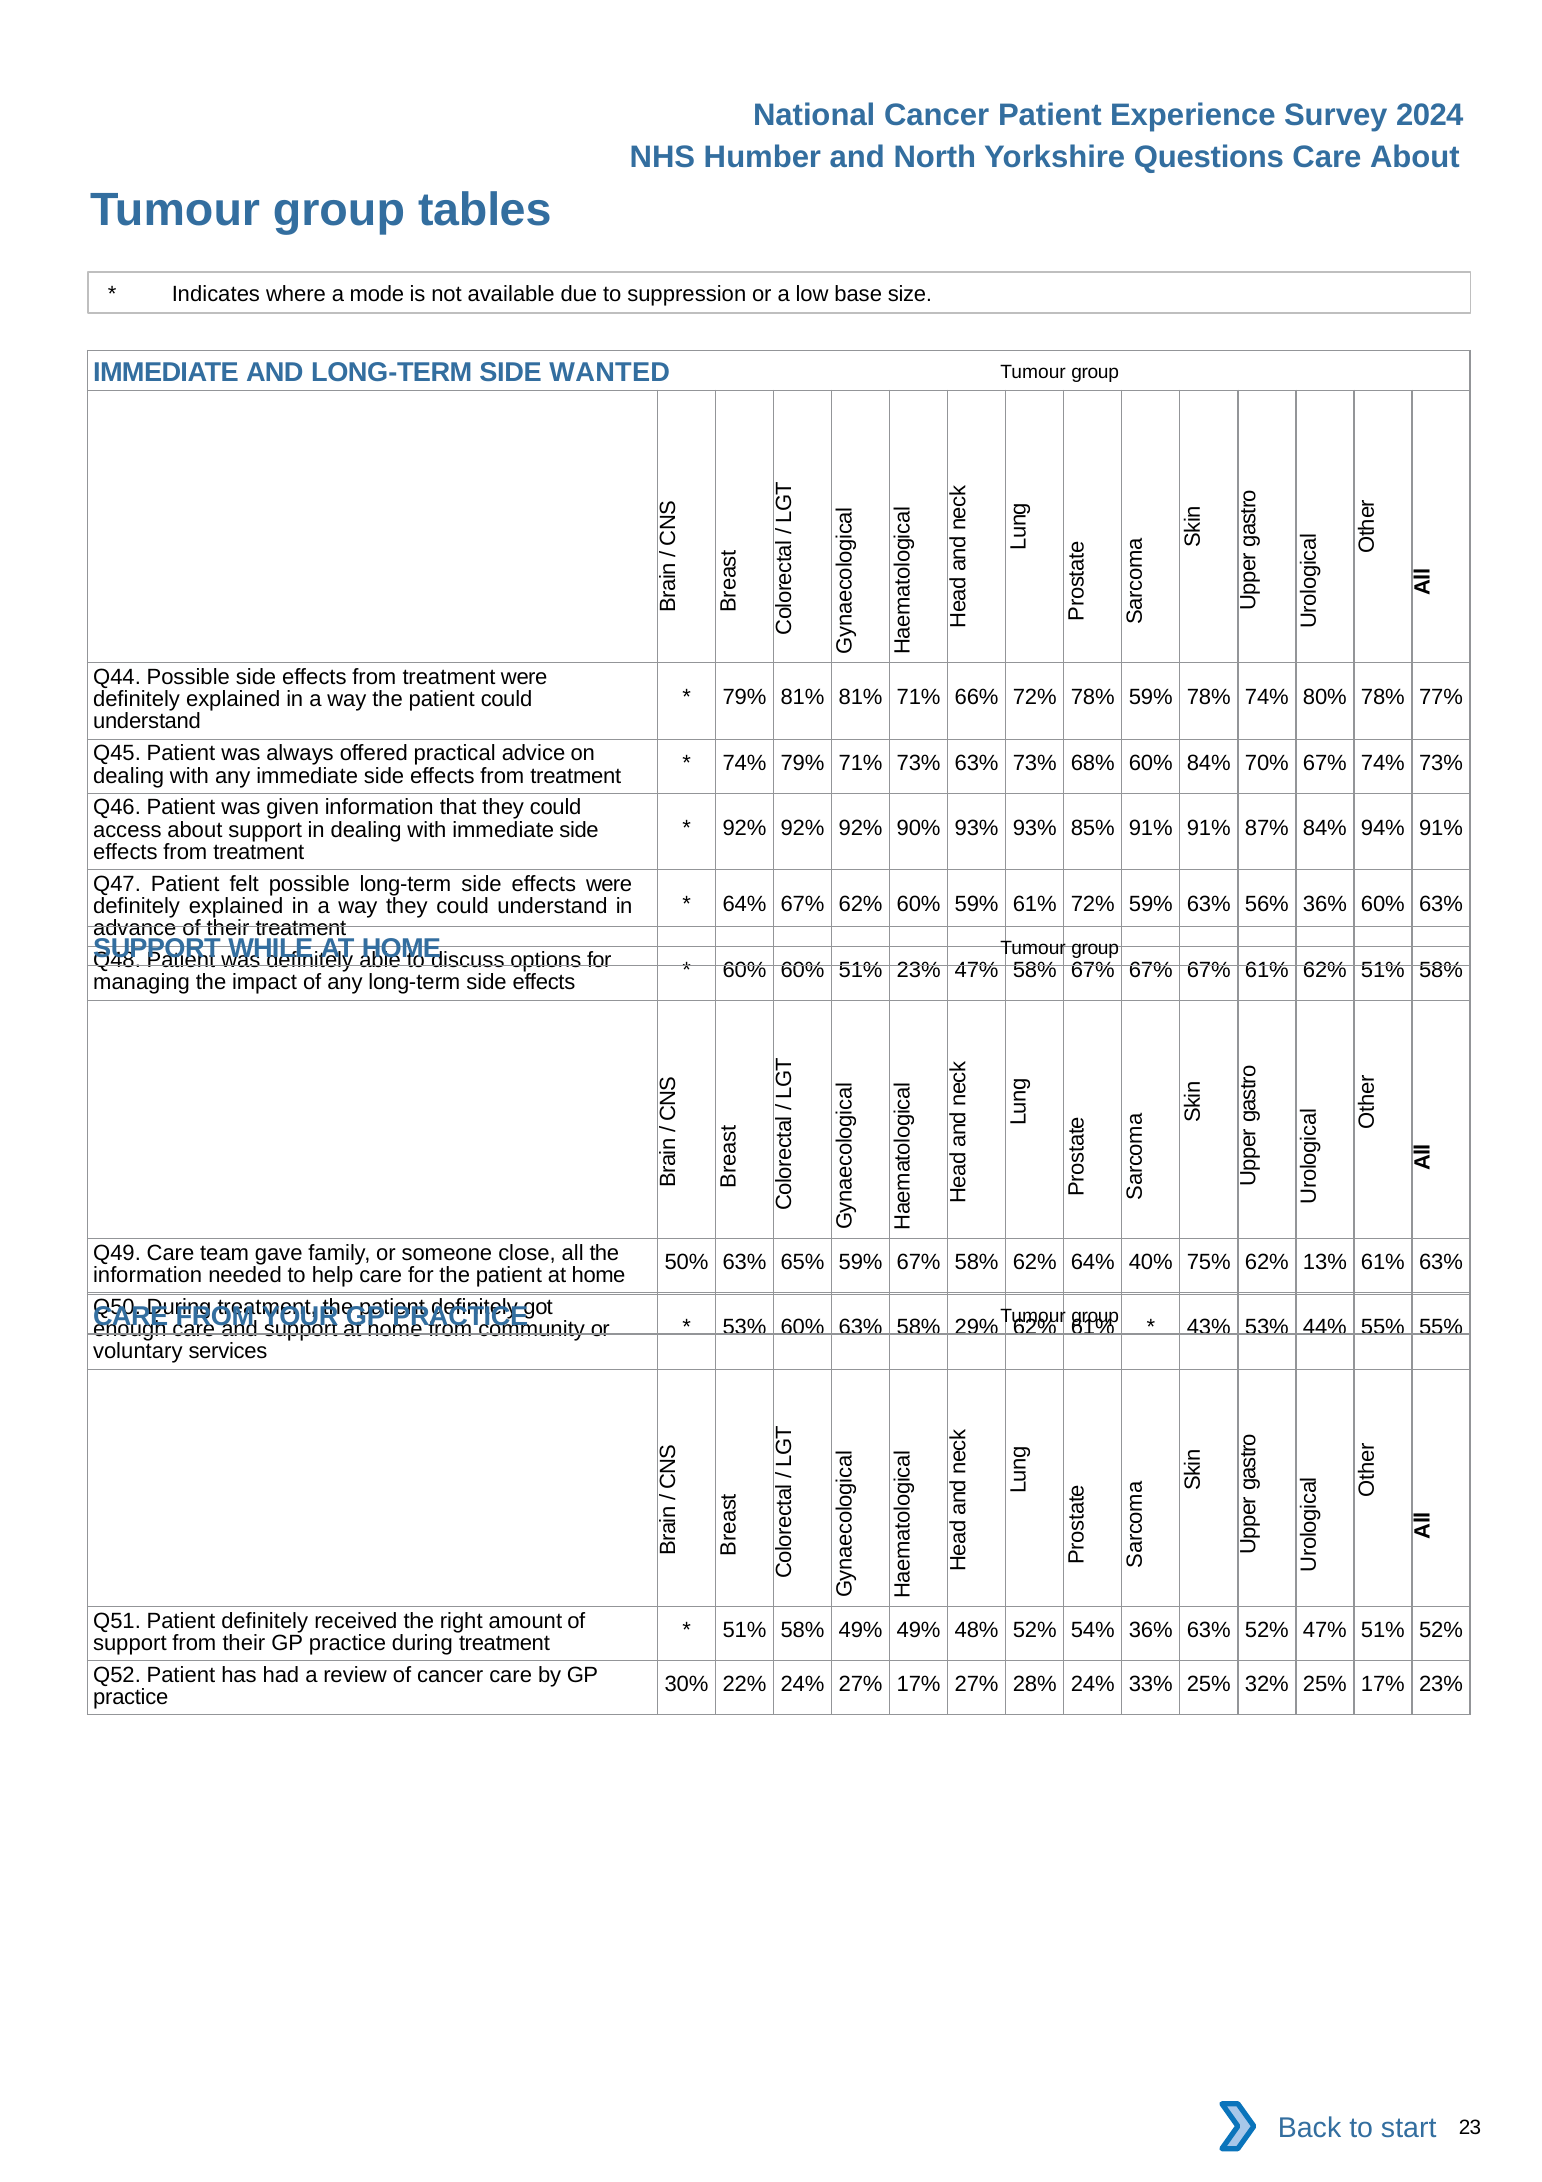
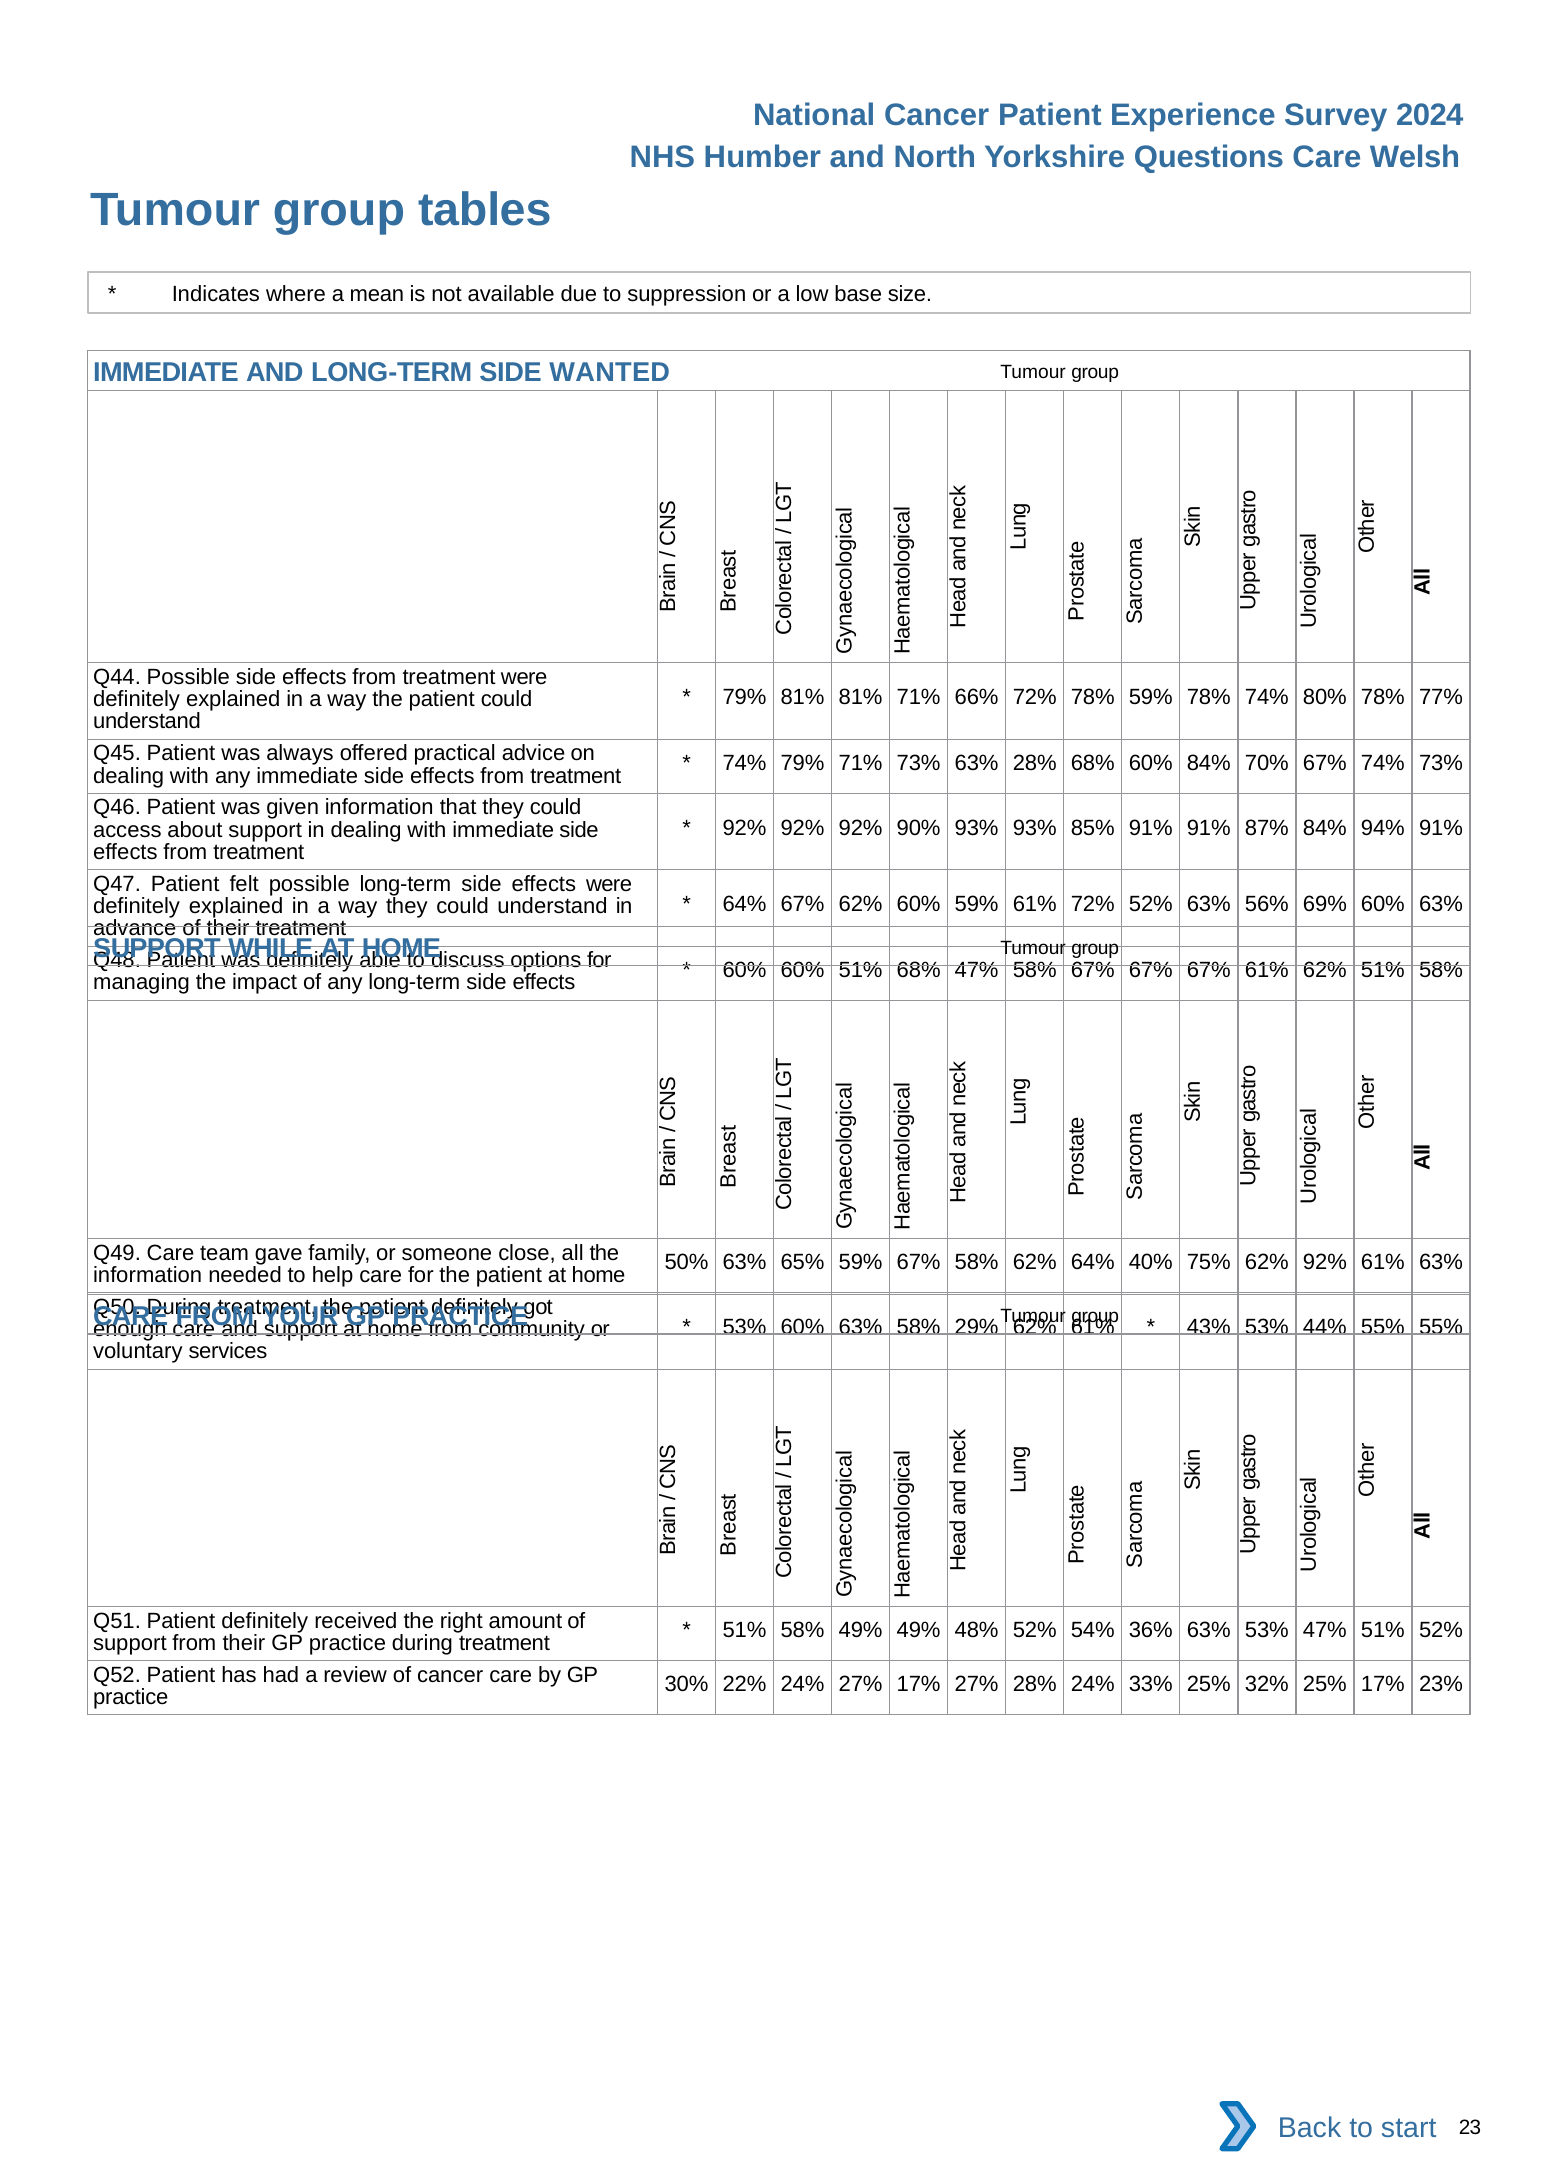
Care About: About -> Welsh (1415, 157)
mode: mode -> mean (377, 294)
63% 73%: 73% -> 28% (1035, 763)
72% 59%: 59% -> 52% (1151, 905)
56% 36%: 36% -> 69% (1325, 905)
51% 23%: 23% -> 68% (919, 970)
62% 13%: 13% -> 92% (1325, 1262)
63% 52%: 52% -> 53% (1267, 1630)
